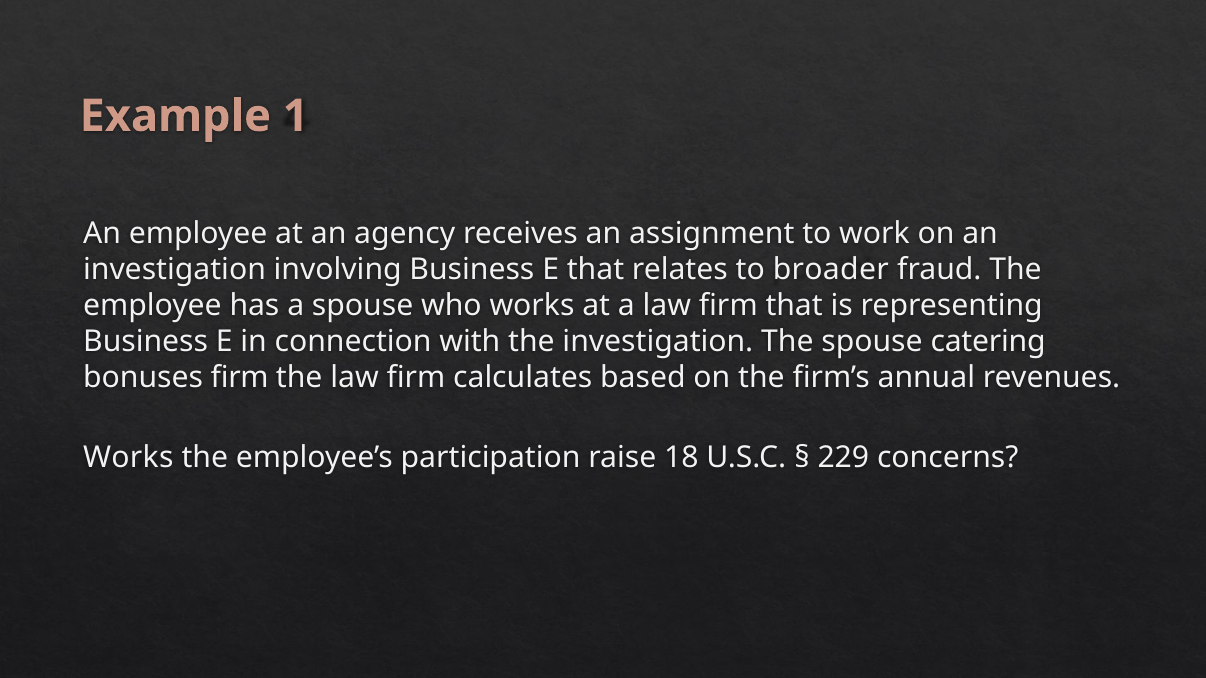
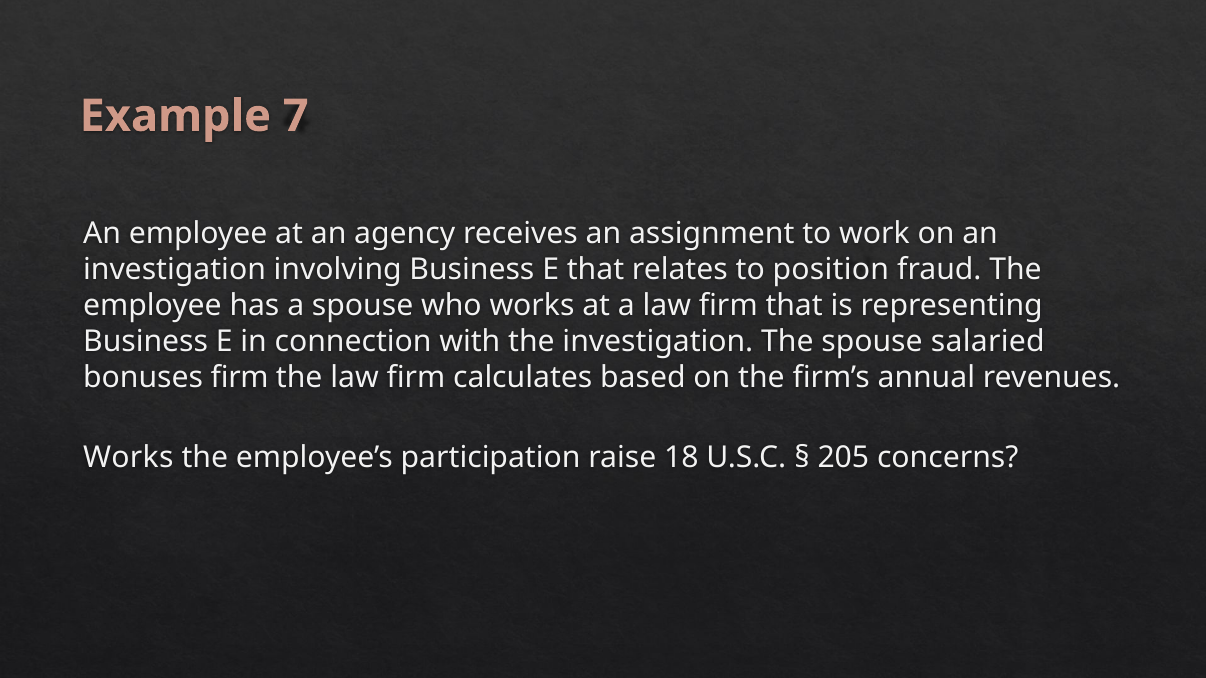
1: 1 -> 7 (296, 116)
broader: broader -> position (831, 270)
catering: catering -> salaried (988, 342)
229: 229 -> 205 (843, 458)
